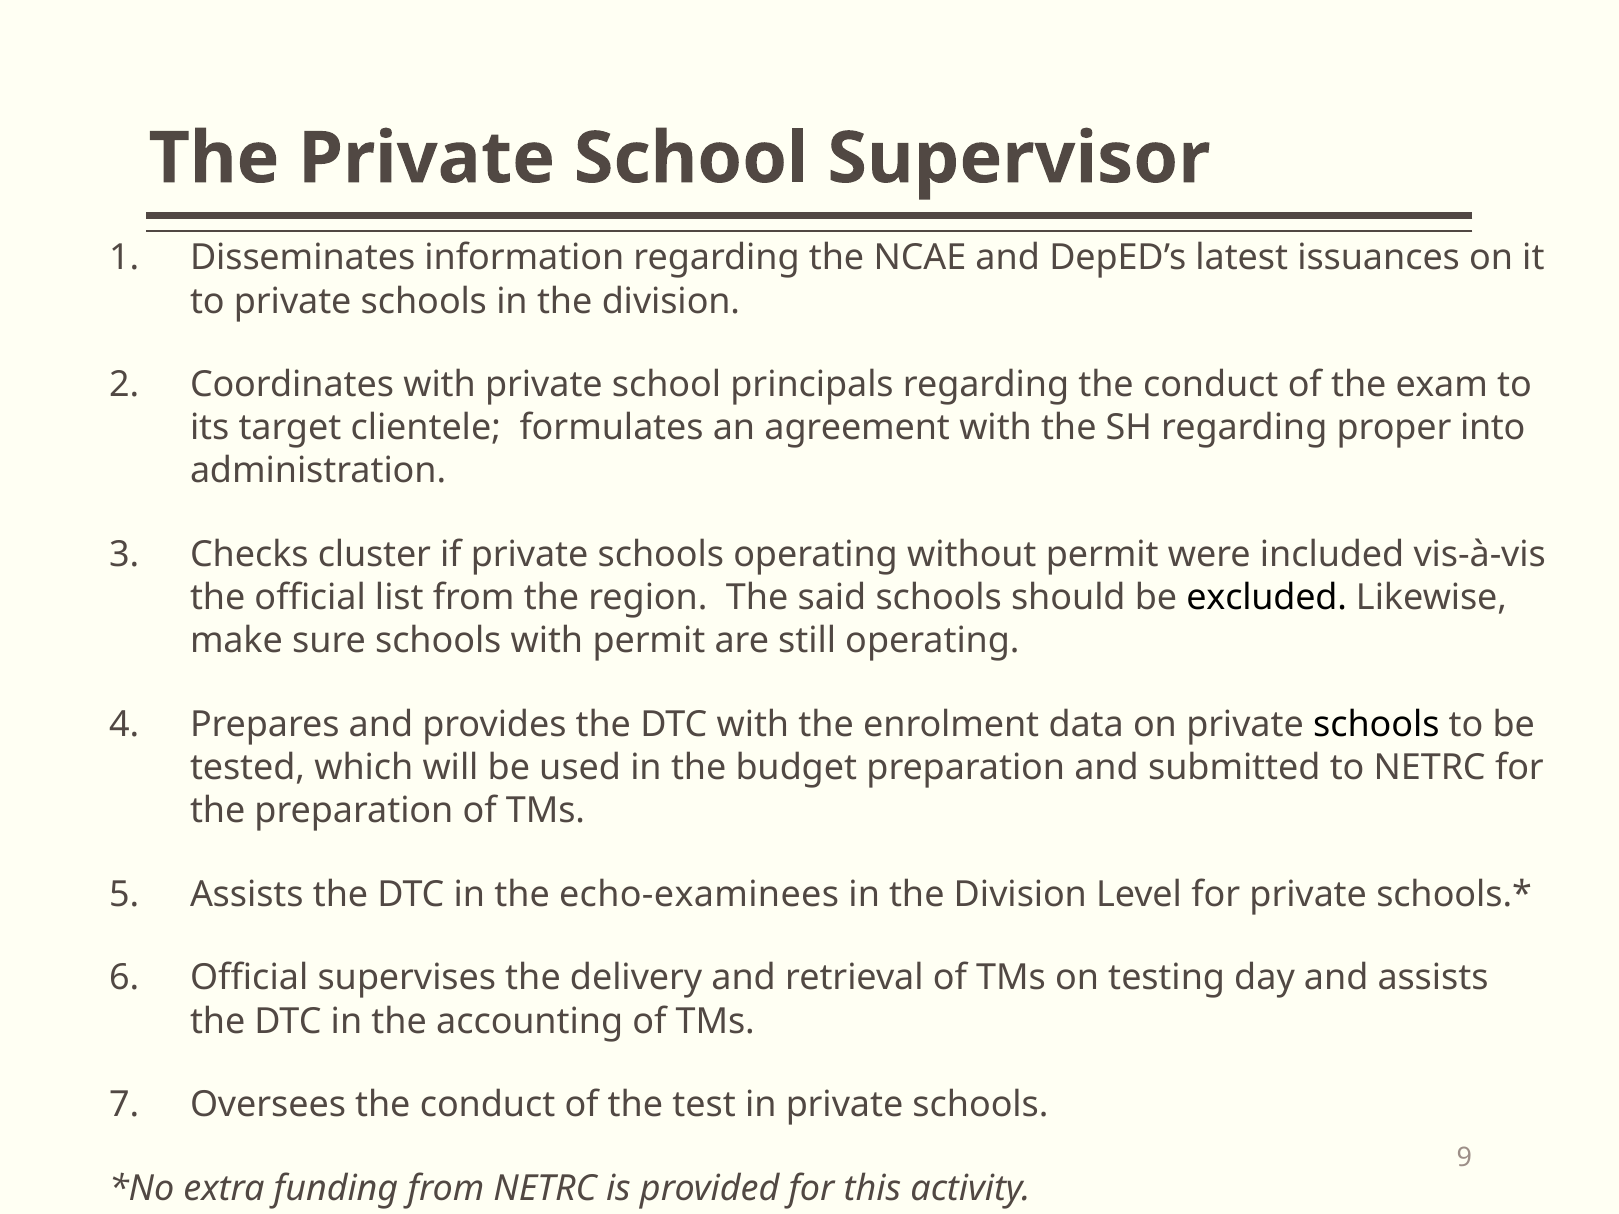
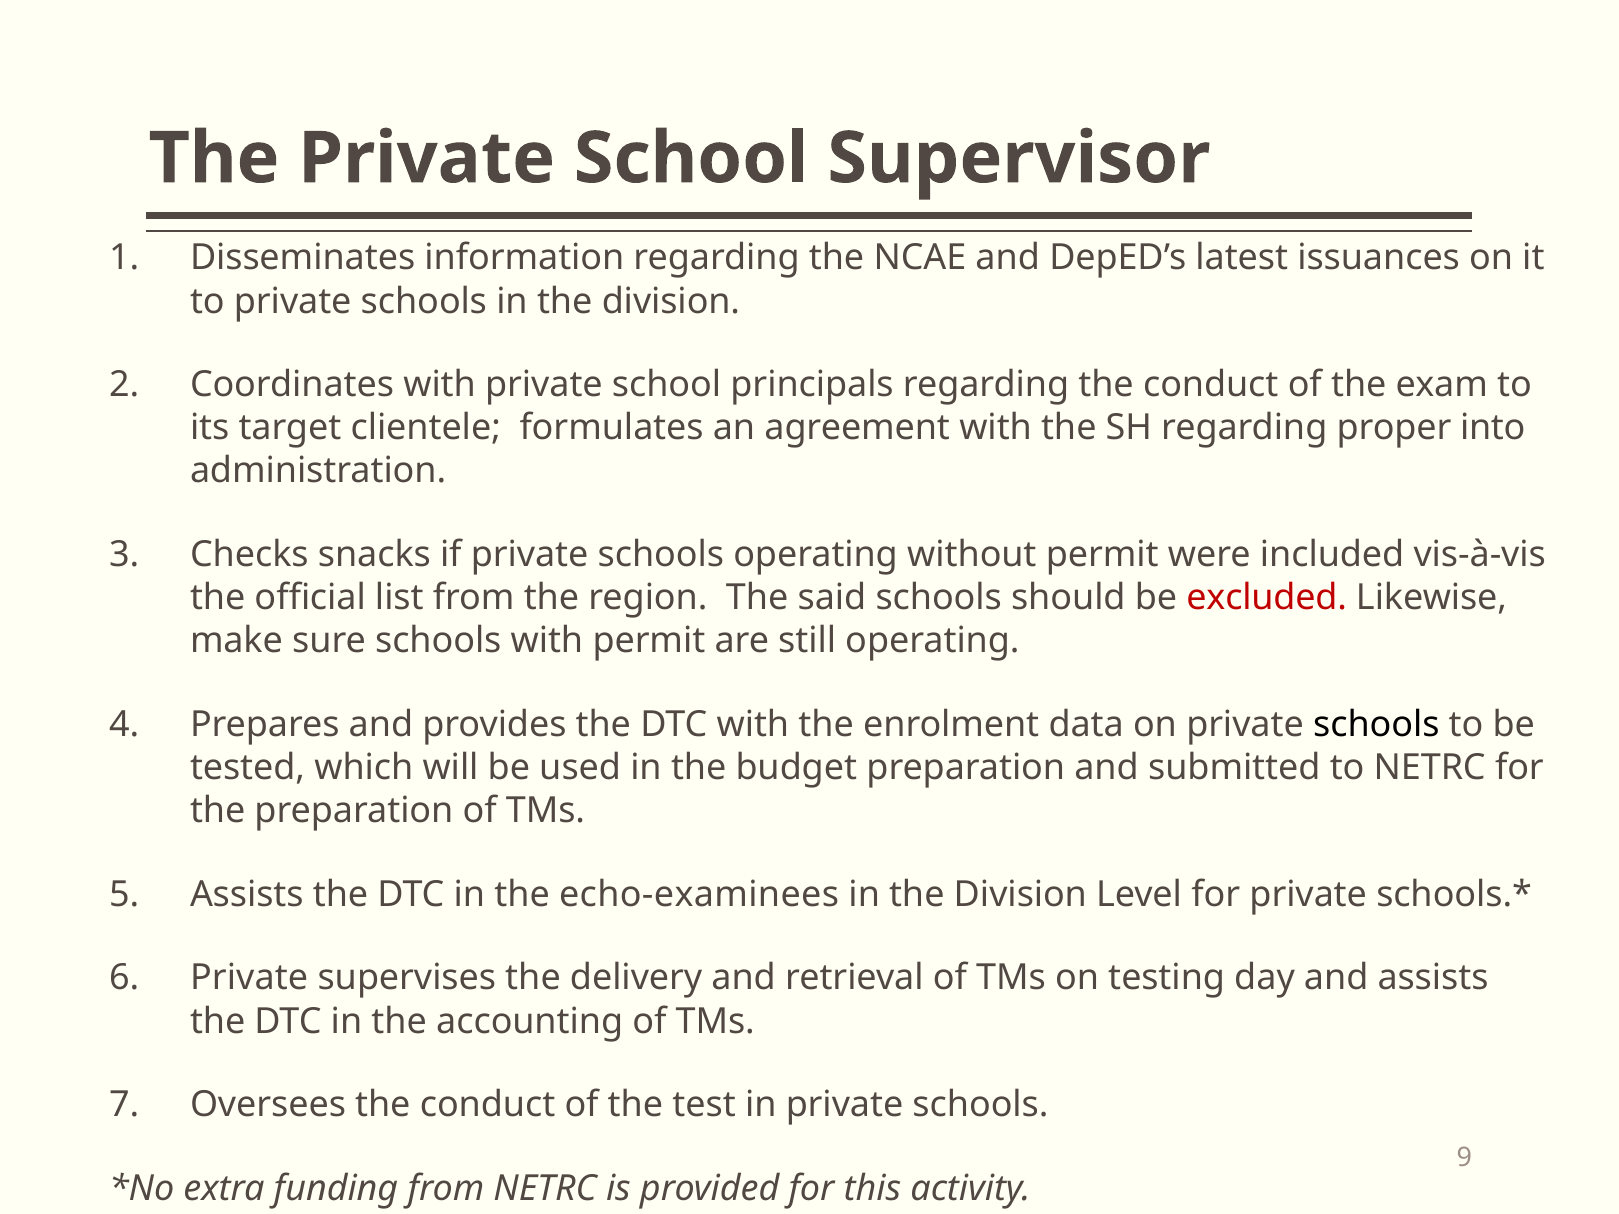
cluster: cluster -> snacks (374, 555)
excluded colour: black -> red (1267, 598)
Official: Official -> Private (249, 978)
